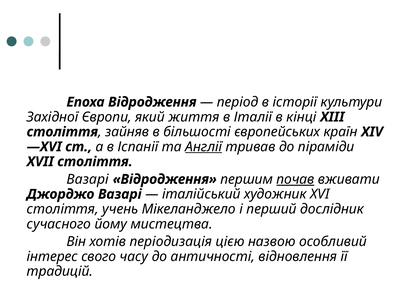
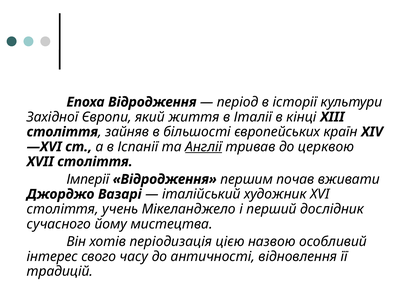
піраміди: піраміди -> церквою (326, 147)
Вазарі: Вазарі -> Імперії (88, 180)
почав underline: present -> none (295, 180)
